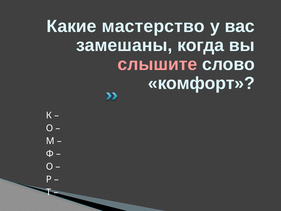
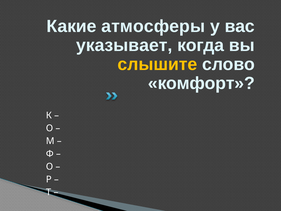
мастерство: мастерство -> атмосферы (153, 26)
замешаны: замешаны -> указывает (124, 45)
слышите colour: pink -> yellow (157, 64)
